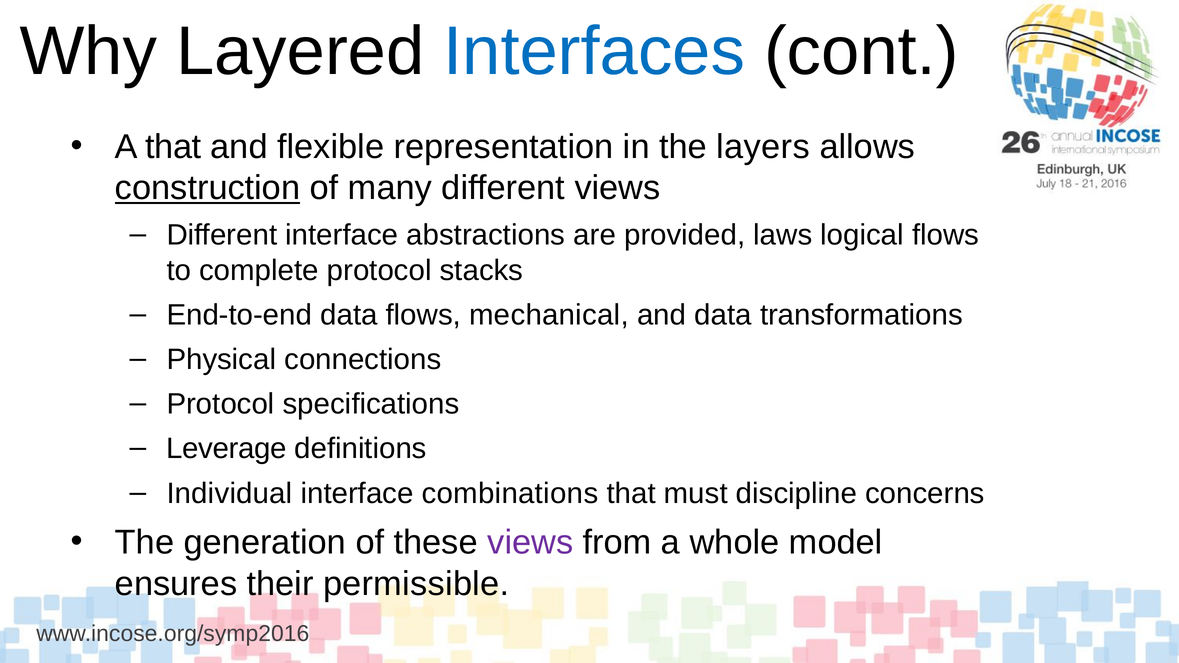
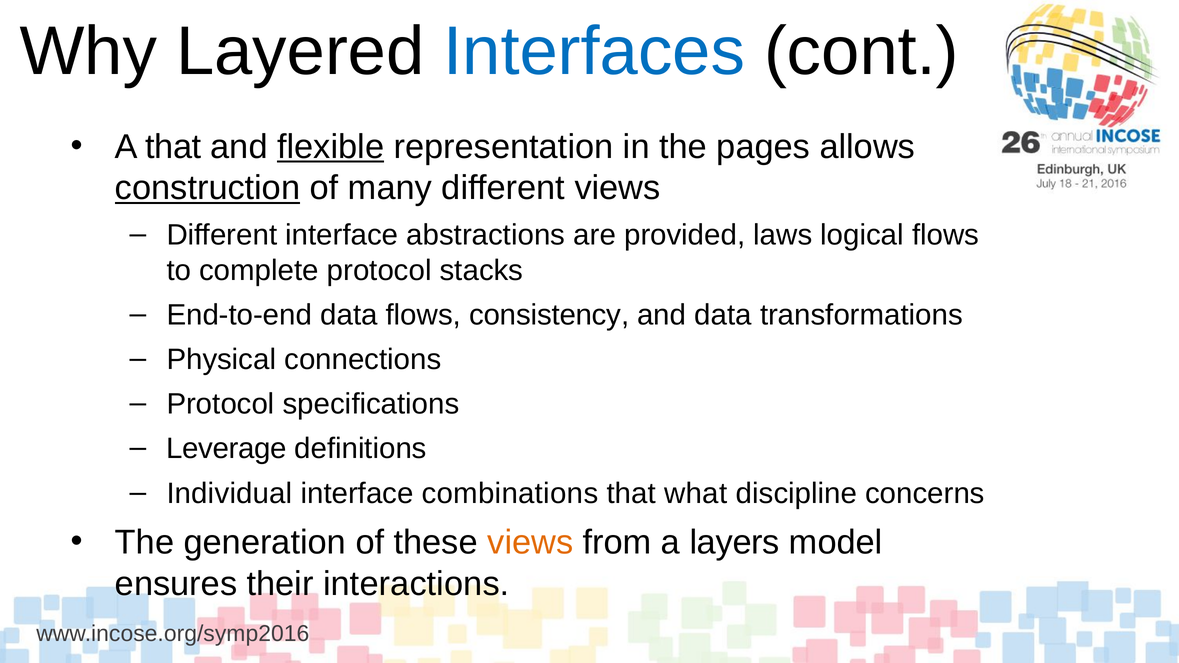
flexible underline: none -> present (331, 147)
layers: layers -> pages (763, 147)
mechanical: mechanical -> consistency (549, 315)
must: must -> what (696, 493)
views colour: purple -> orange (530, 543)
whole: whole -> layers (735, 543)
permissible: permissible -> interactions (416, 584)
